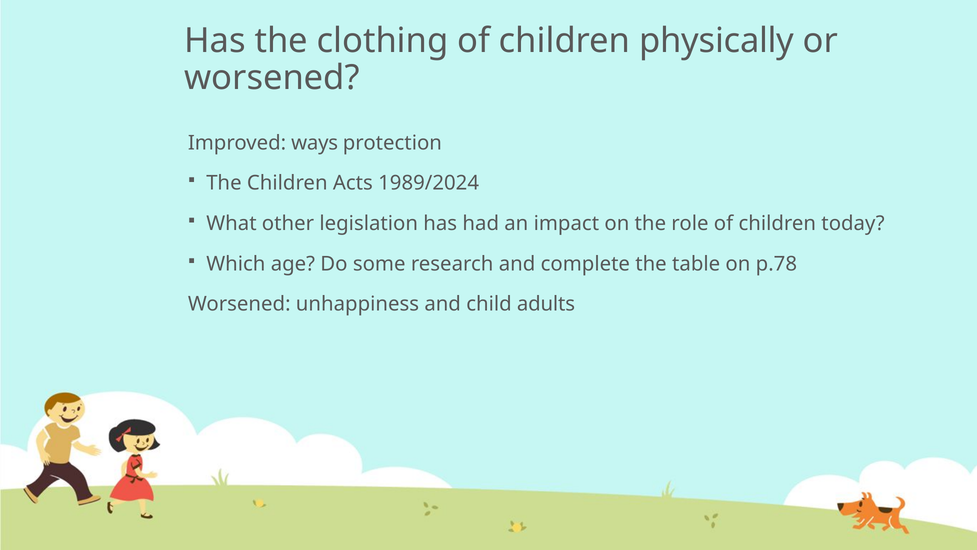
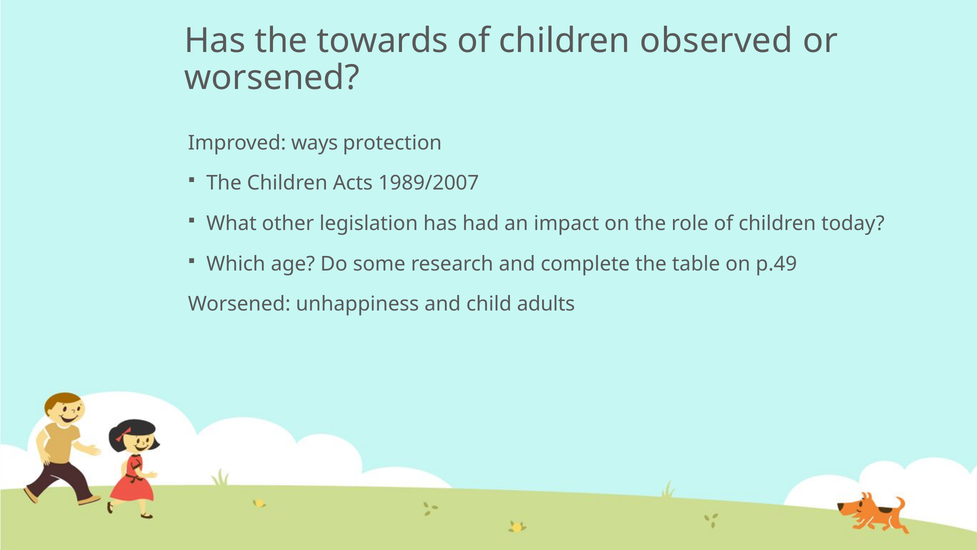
clothing: clothing -> towards (383, 41)
physically: physically -> observed (716, 41)
1989/2024: 1989/2024 -> 1989/2007 (429, 183)
p.78: p.78 -> p.49 (776, 264)
